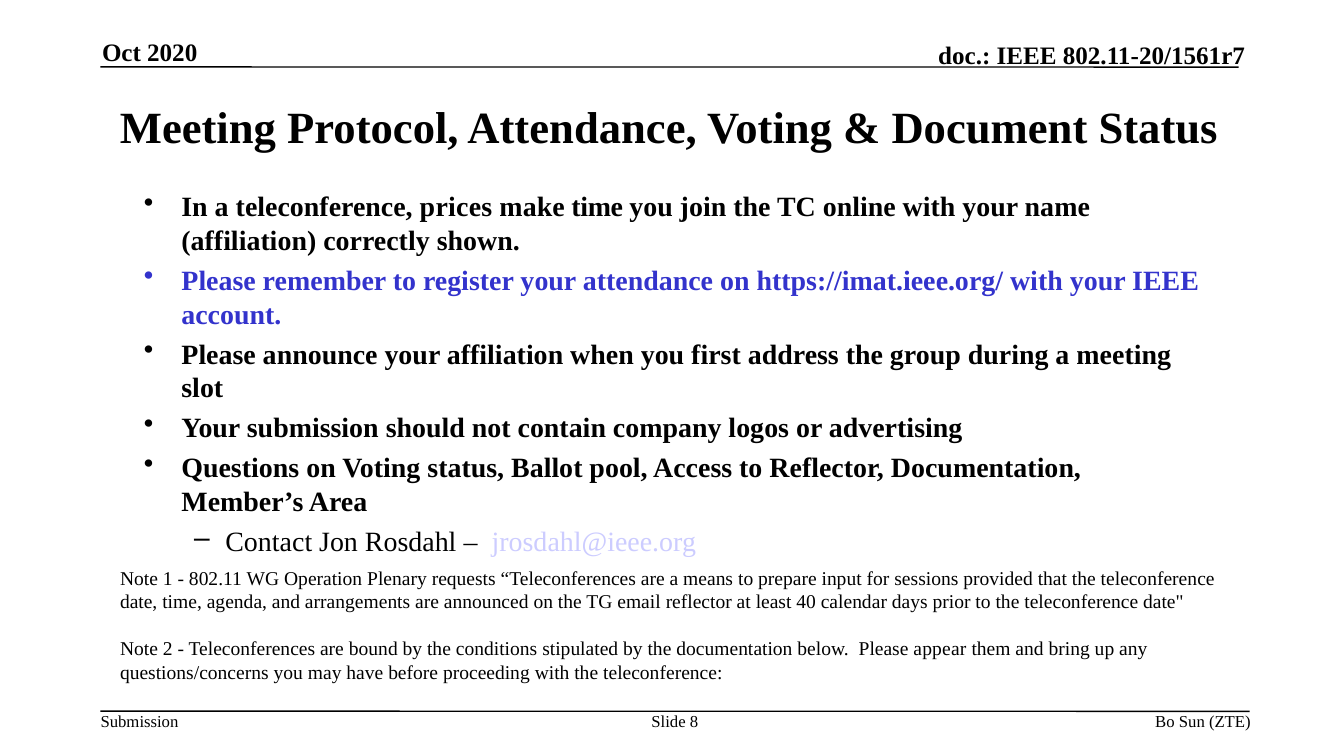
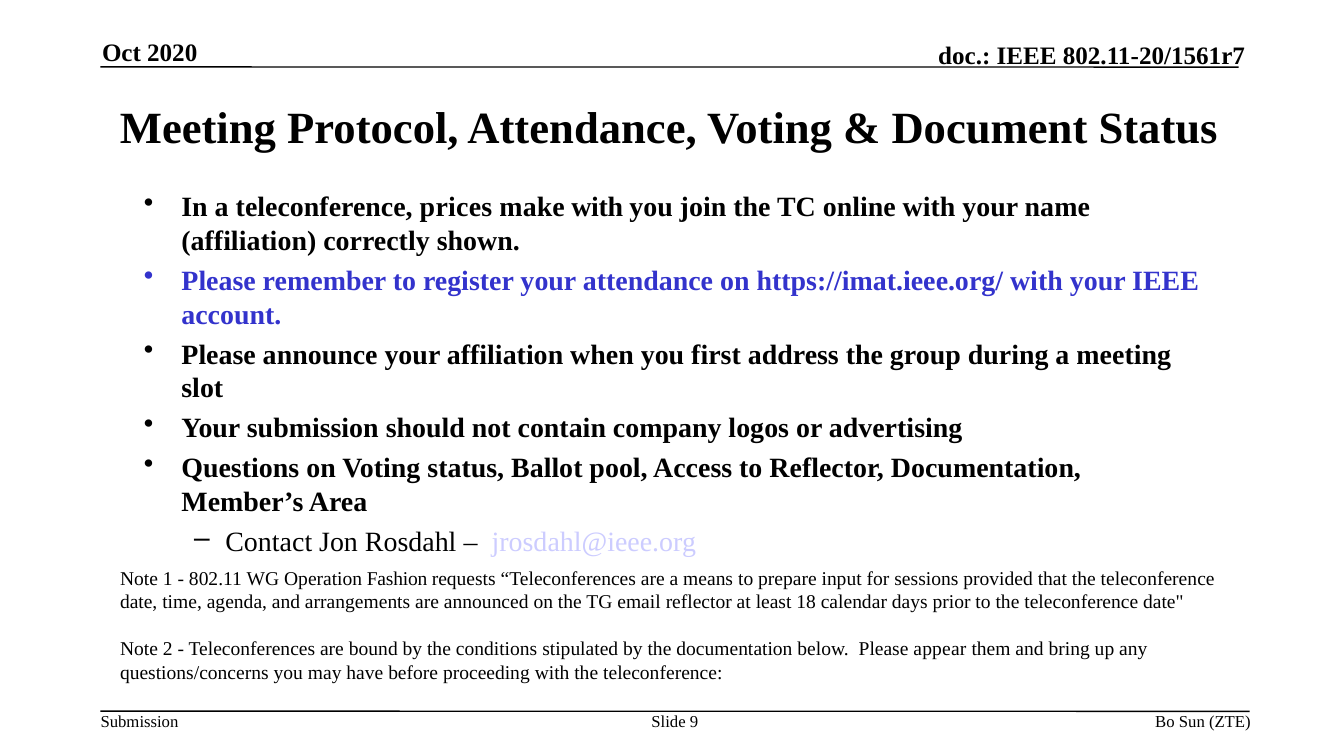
make time: time -> with (597, 208)
Plenary: Plenary -> Fashion (397, 579)
40: 40 -> 18 (806, 602)
8: 8 -> 9 (694, 722)
